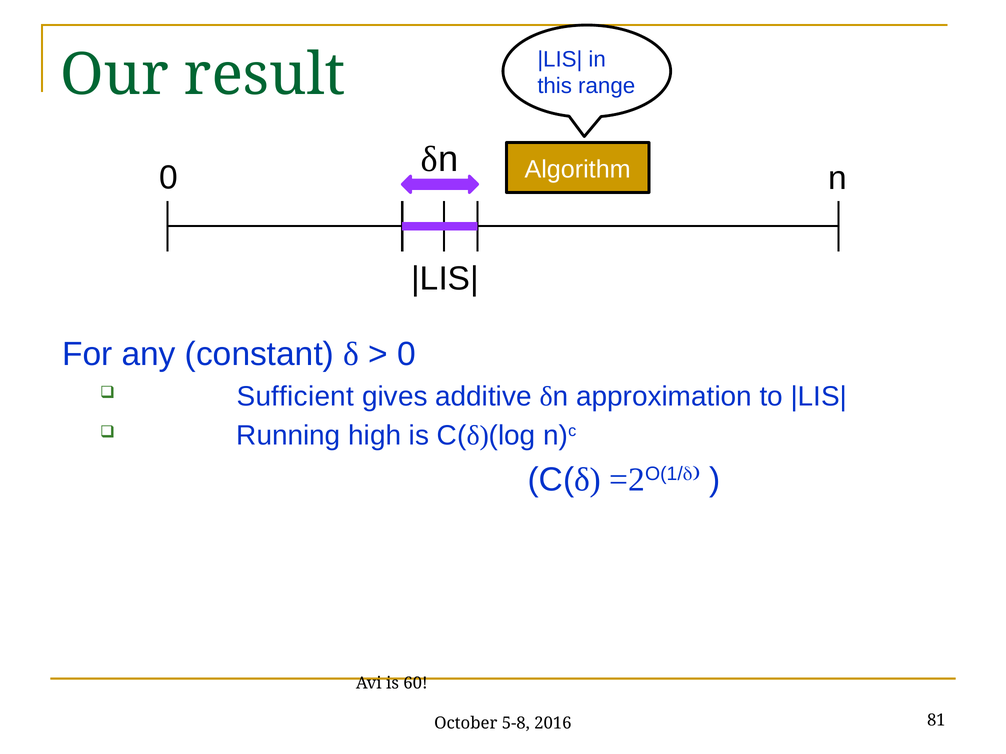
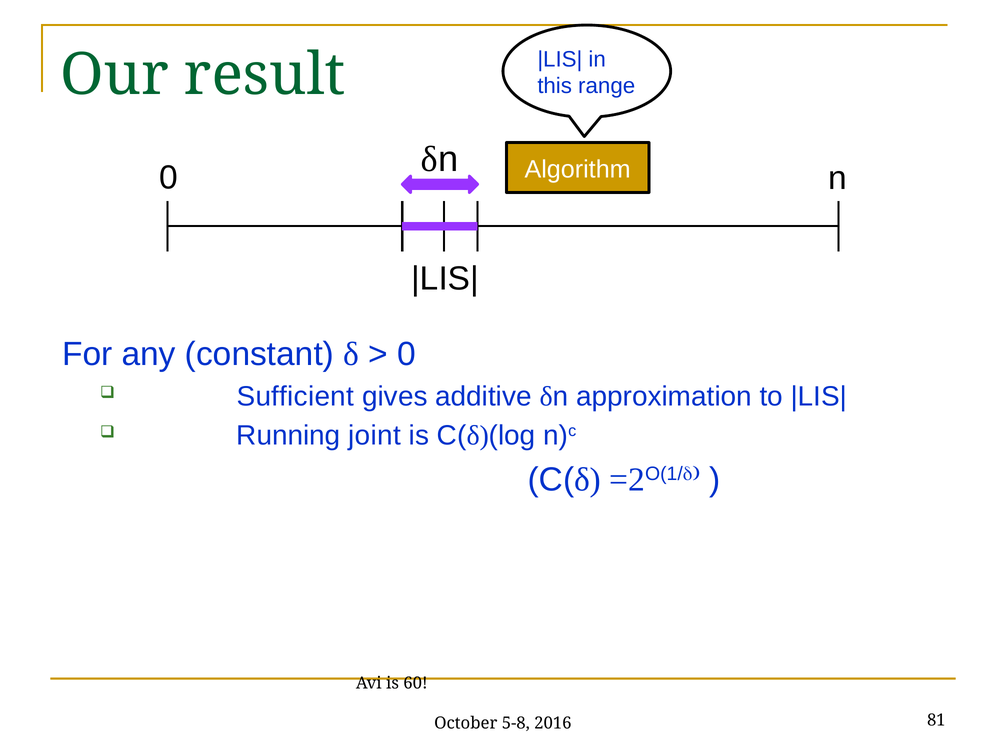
high: high -> joint (375, 436)
